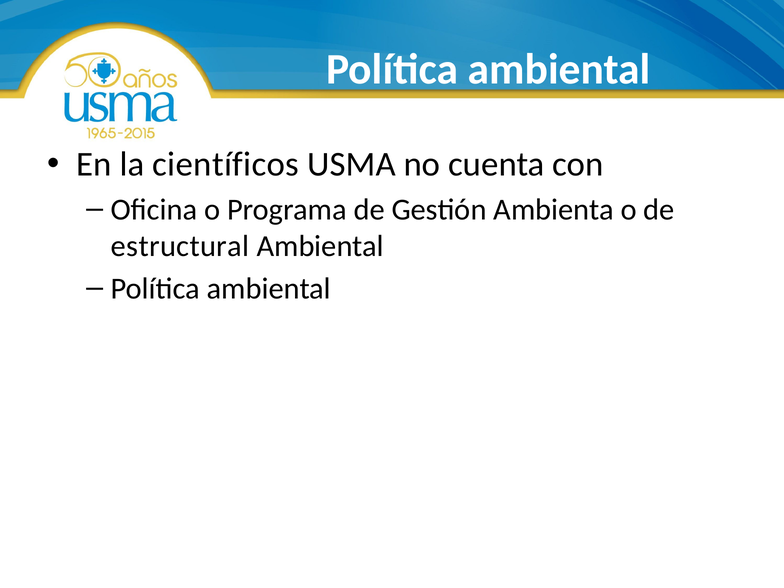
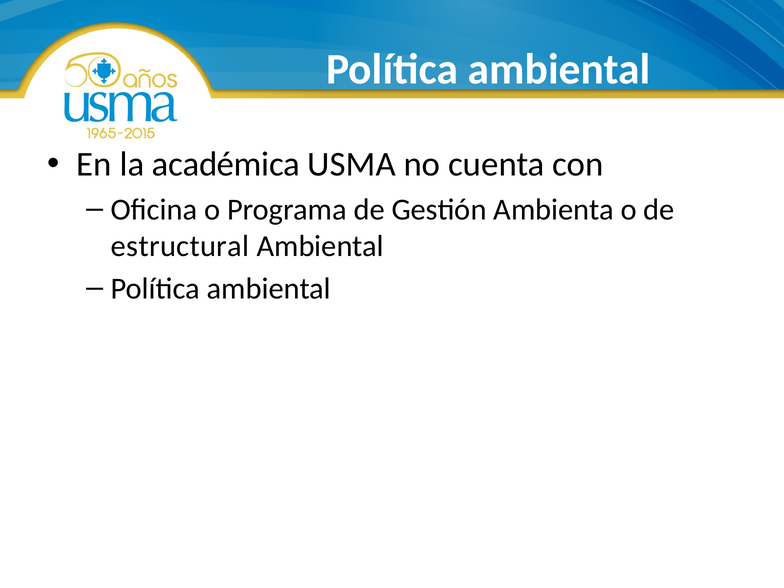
científicos: científicos -> académica (226, 164)
